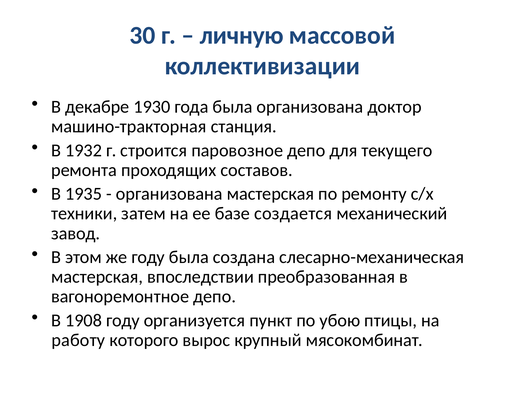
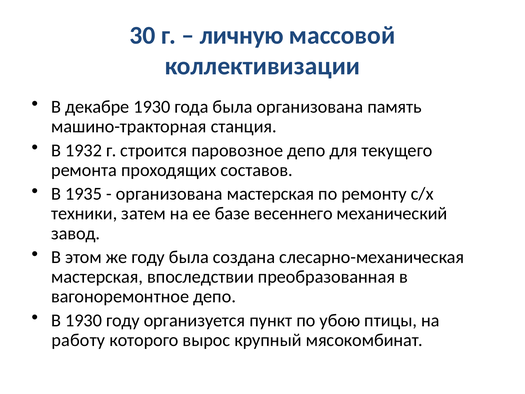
доктор: доктор -> память (395, 107)
создается: создается -> весеннего (293, 213)
В 1908: 1908 -> 1930 (84, 320)
